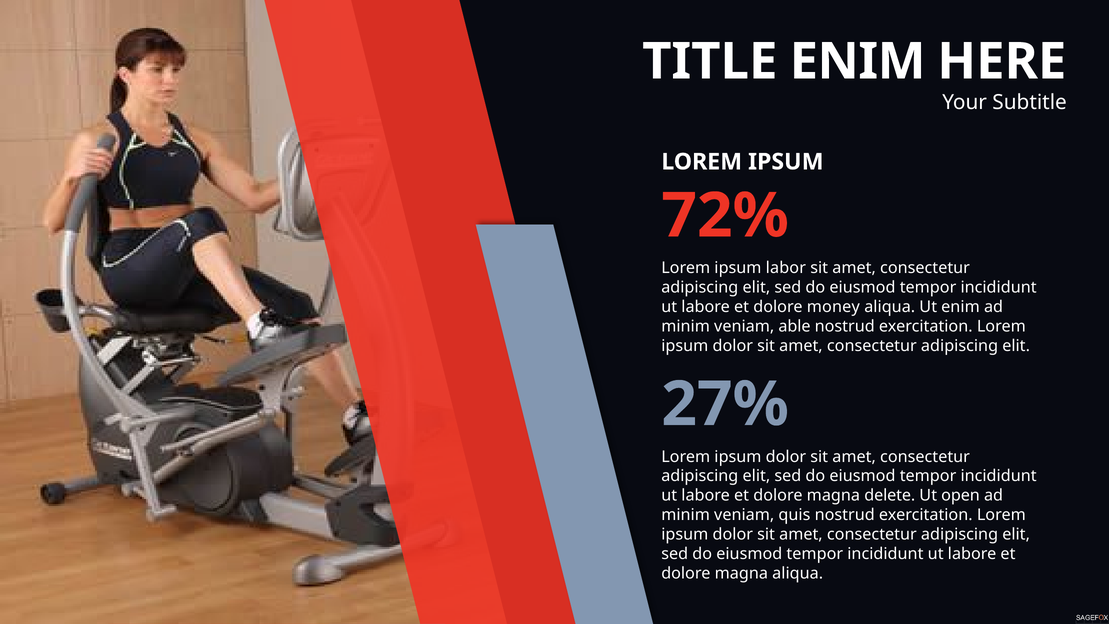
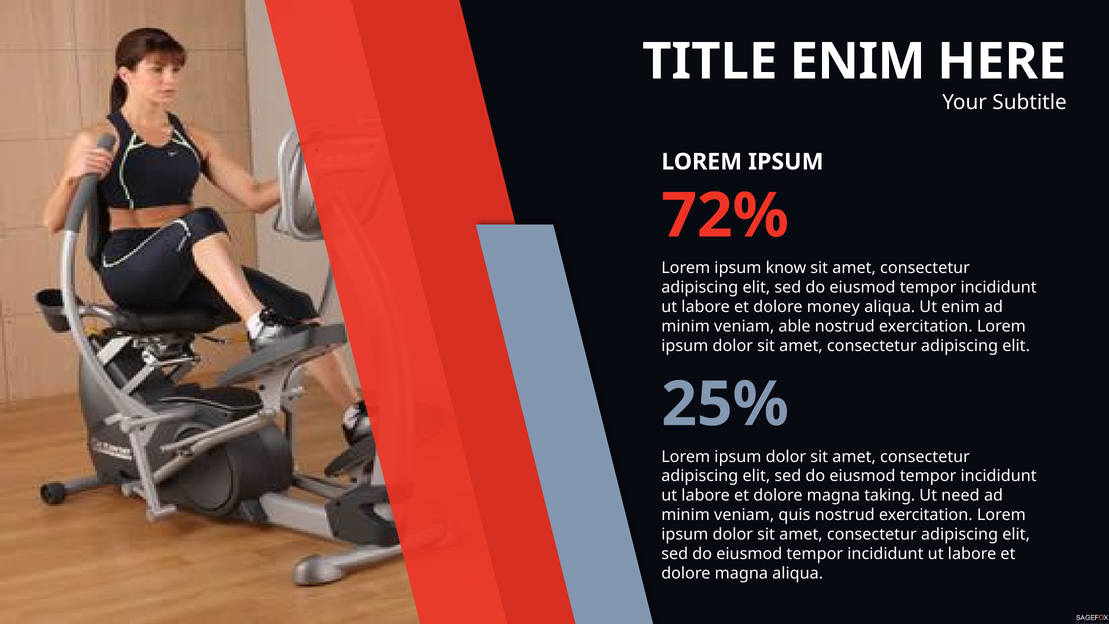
labor: labor -> know (786, 268)
27%: 27% -> 25% (725, 404)
delete: delete -> taking (890, 495)
open: open -> need (960, 495)
